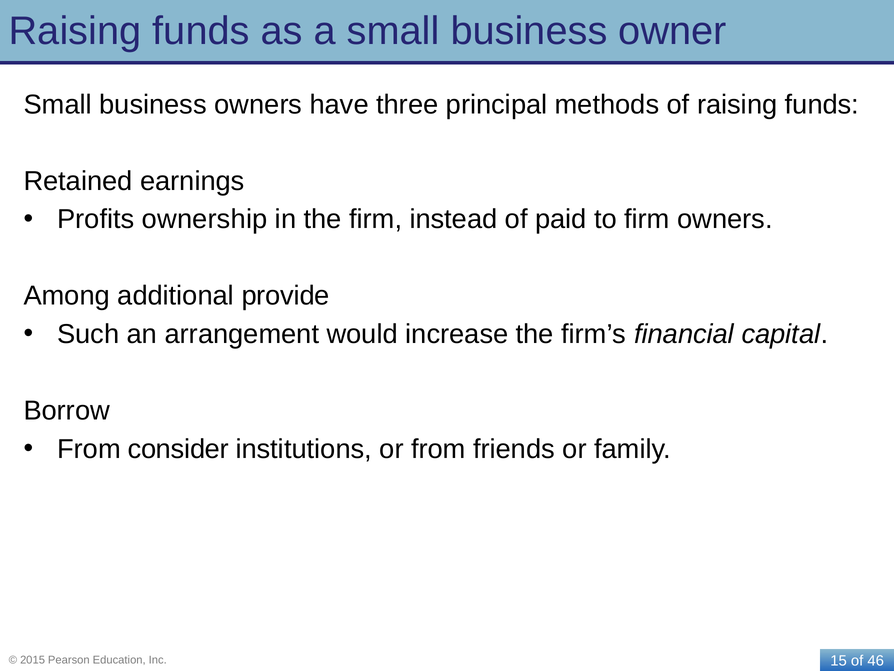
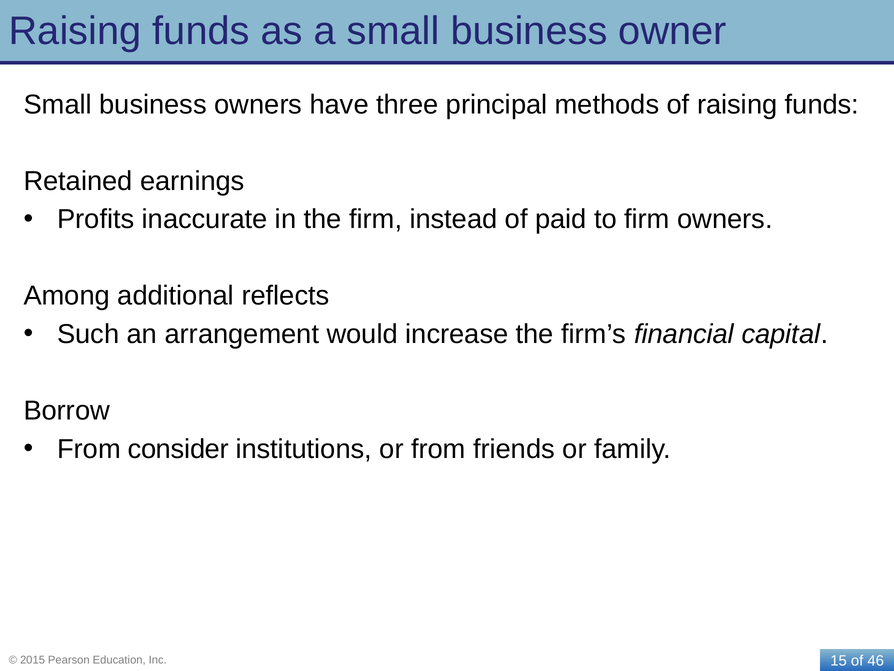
ownership: ownership -> inaccurate (205, 219)
provide: provide -> reflects (285, 296)
